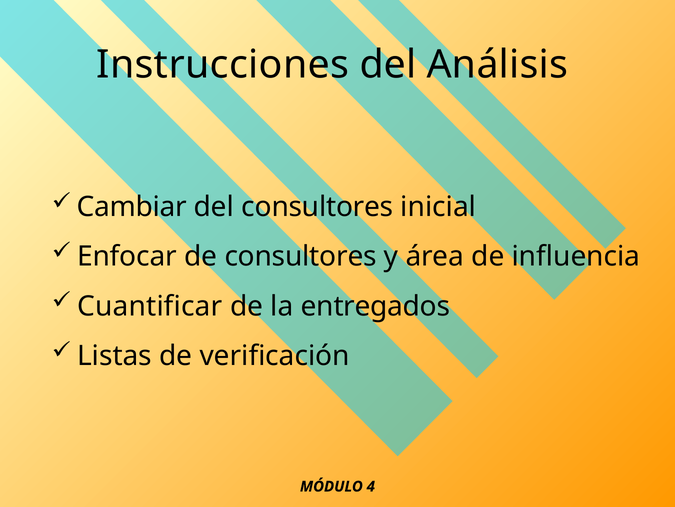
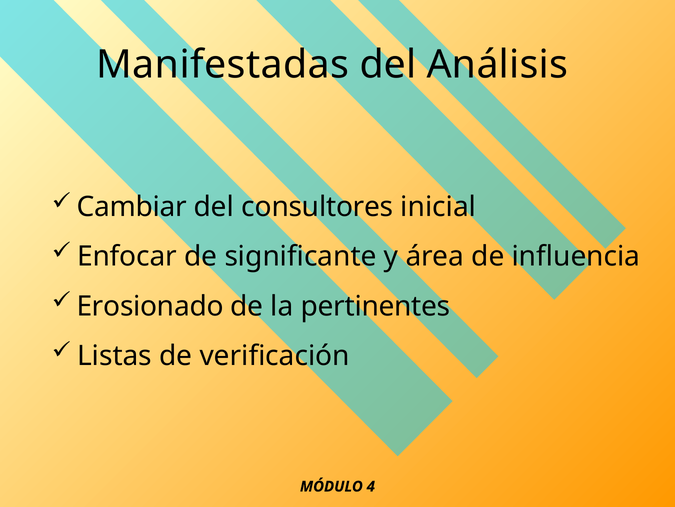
Instrucciones: Instrucciones -> Manifestadas (223, 65)
de consultores: consultores -> significante (301, 256)
Cuantificar: Cuantificar -> Erosionado (150, 306)
entregados: entregados -> pertinentes (375, 306)
